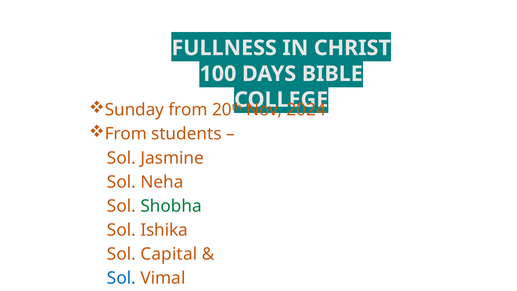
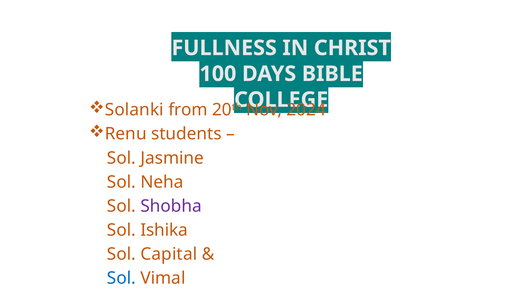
Sunday: Sunday -> Solanki (134, 110)
From: From -> Renu (126, 134)
Shobha colour: green -> purple (171, 206)
